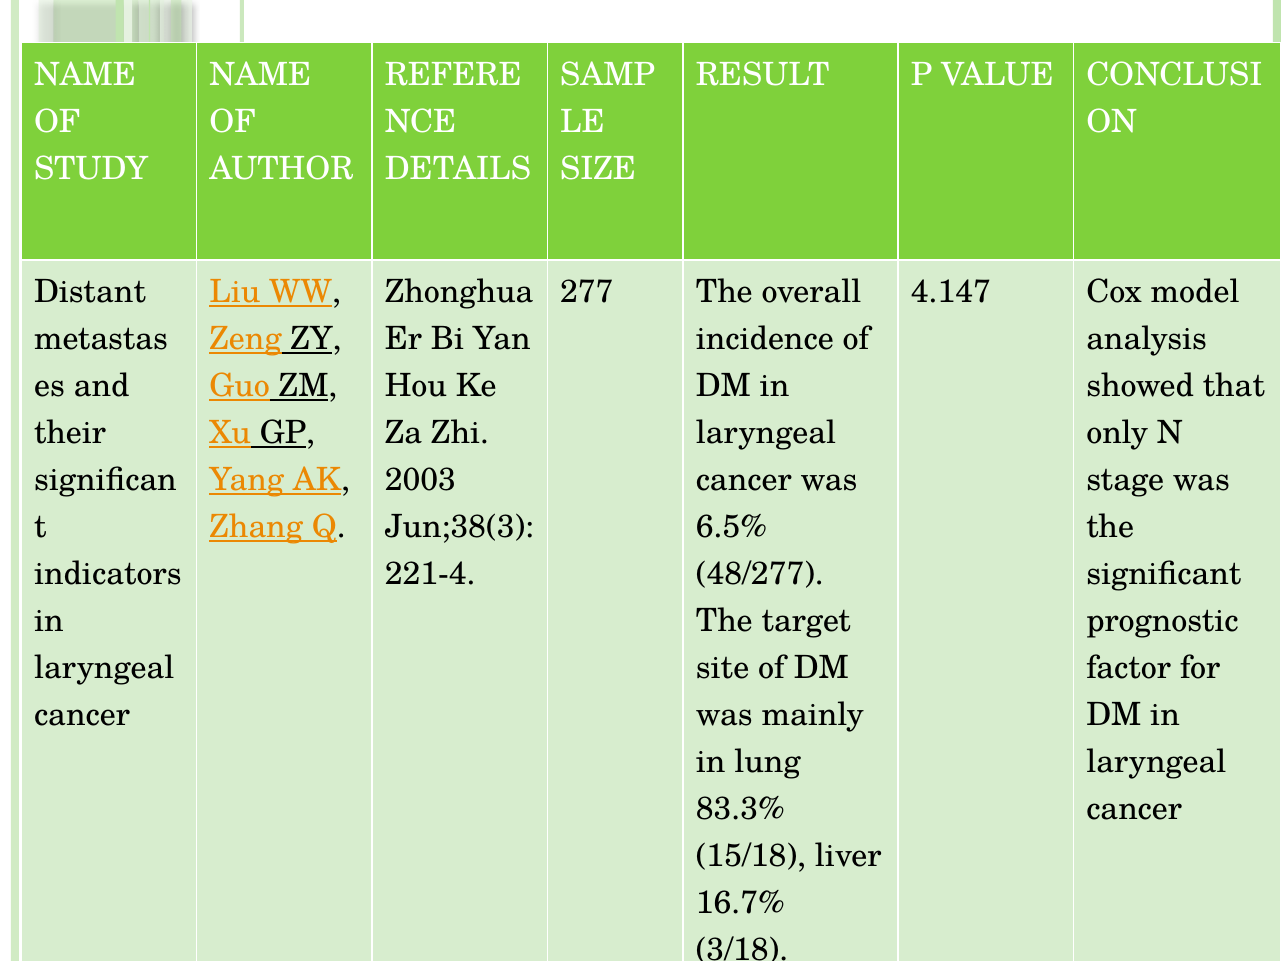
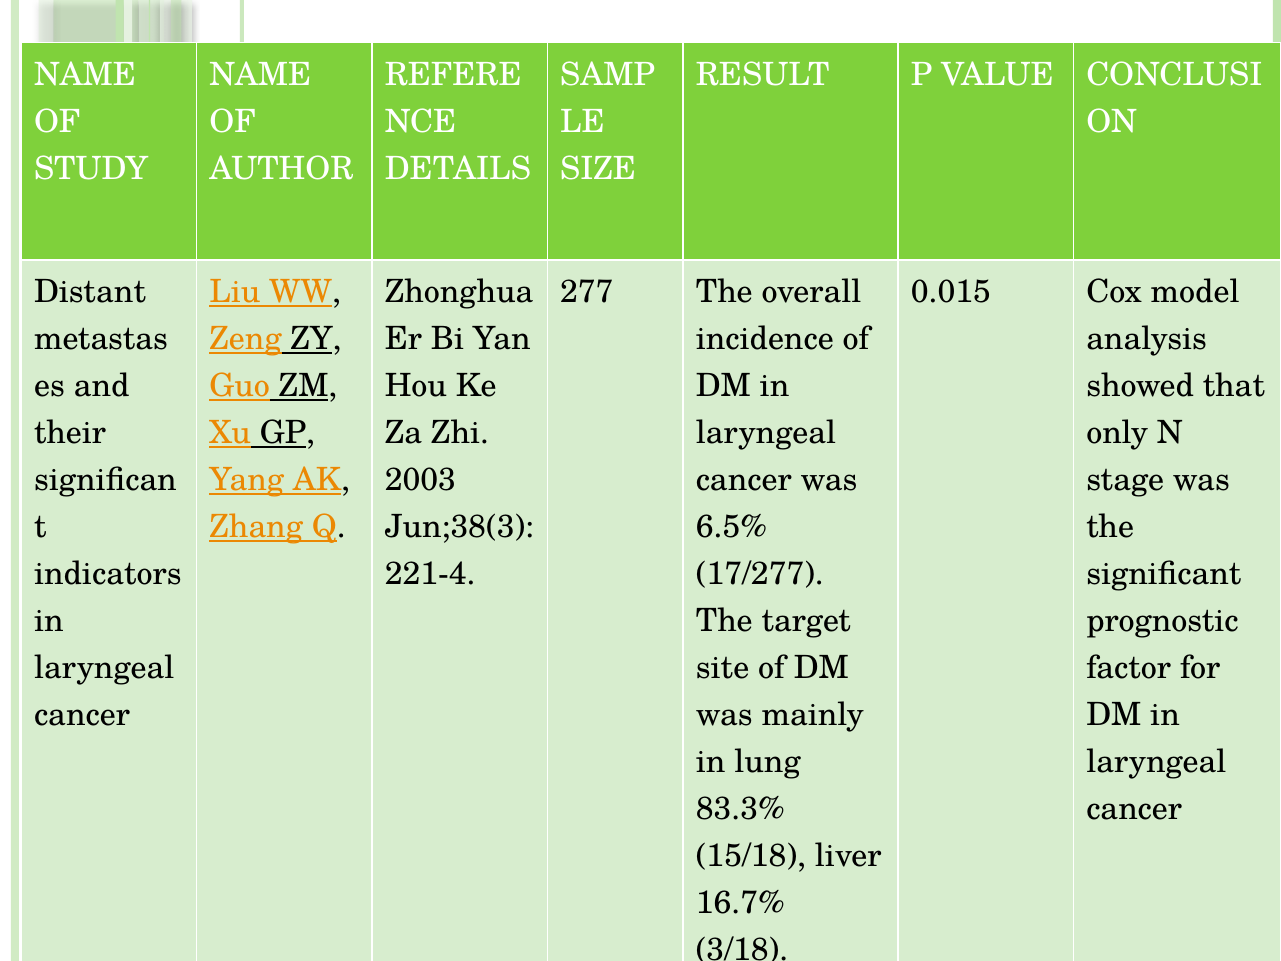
4.147: 4.147 -> 0.015 (951, 292)
48/277: 48/277 -> 17/277 (760, 574)
